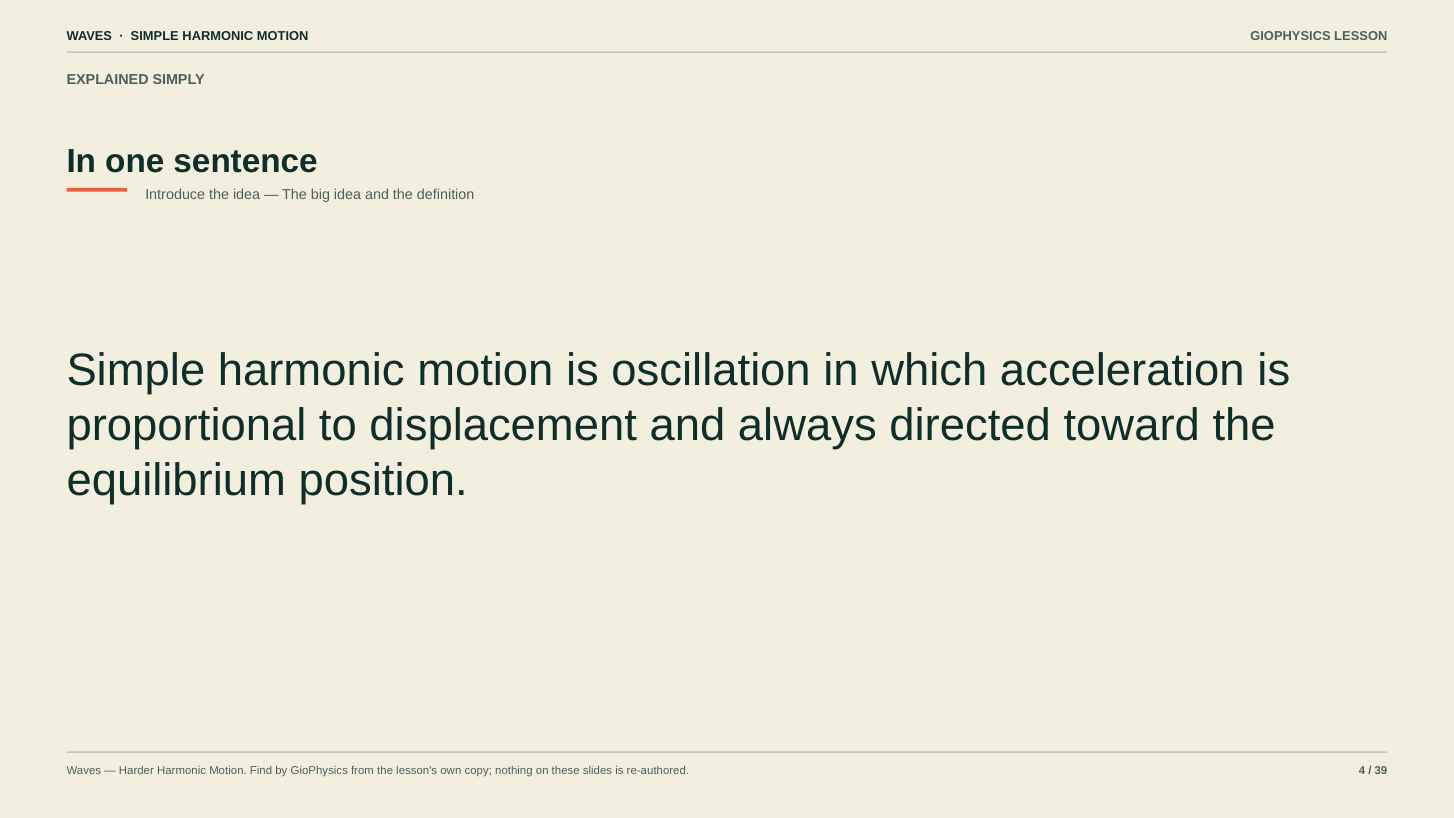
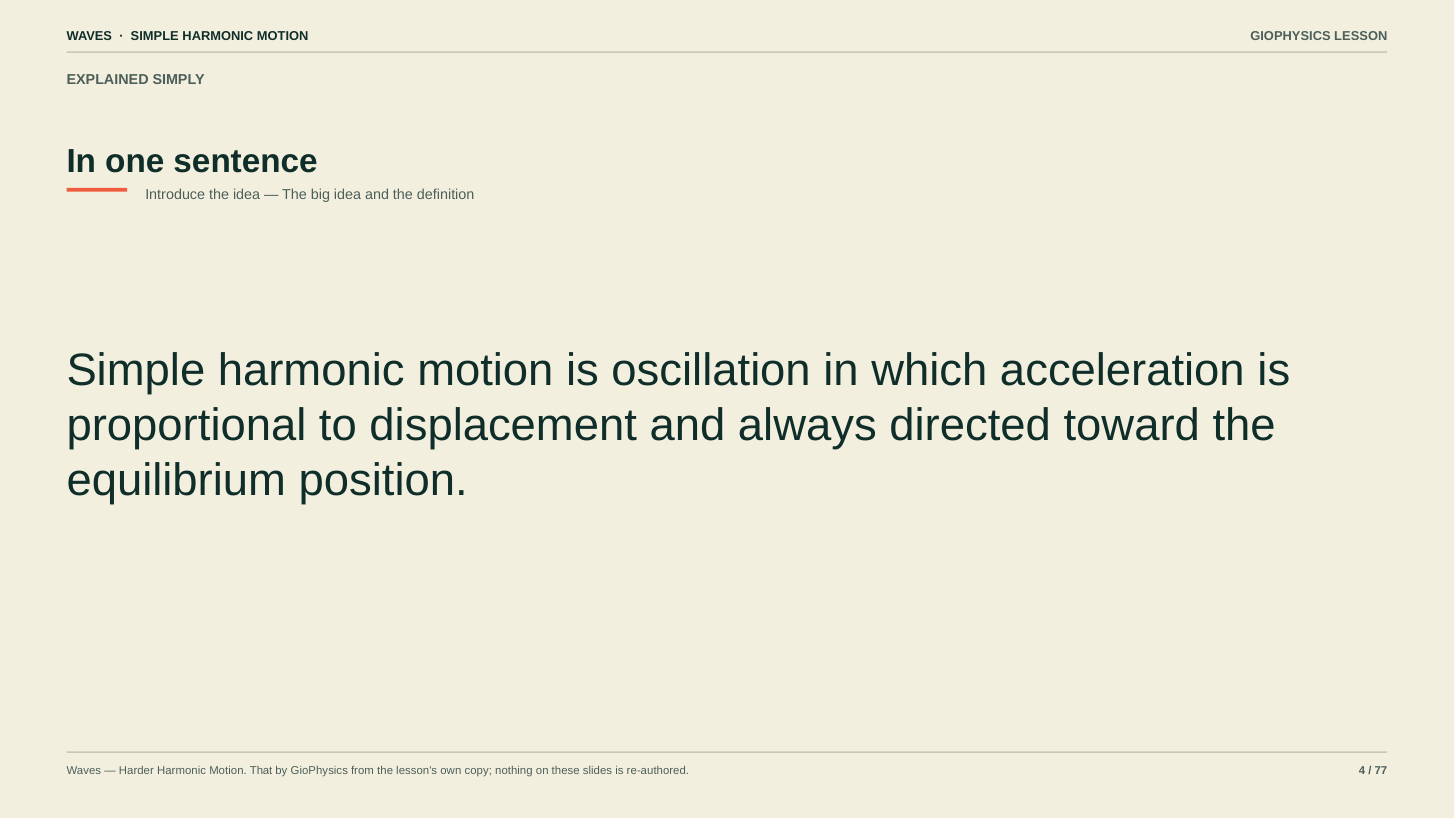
Find: Find -> That (261, 771)
39: 39 -> 77 (1381, 771)
